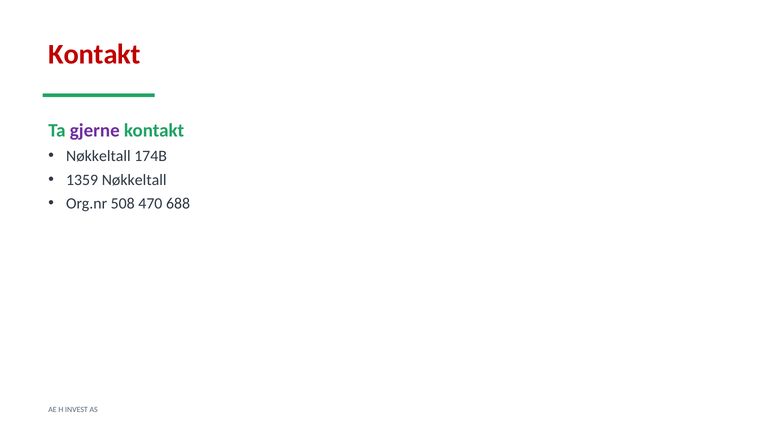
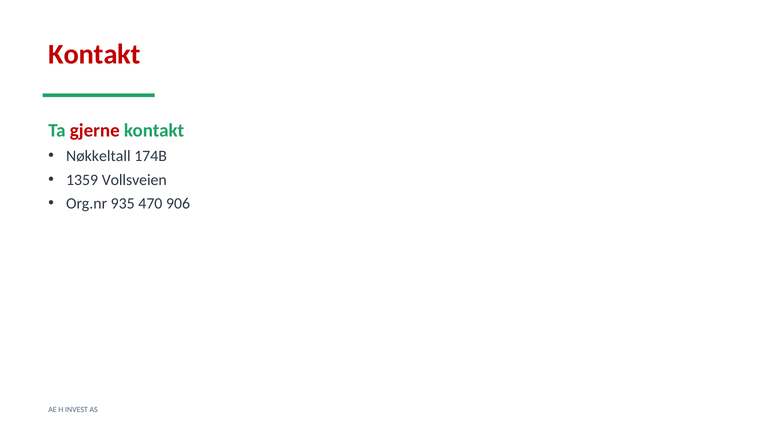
gjerne colour: purple -> red (95, 131)
1359 Nøkkeltall: Nøkkeltall -> Vollsveien (134, 180)
508: 508 -> 935 (123, 204)
688: 688 -> 906 (178, 204)
